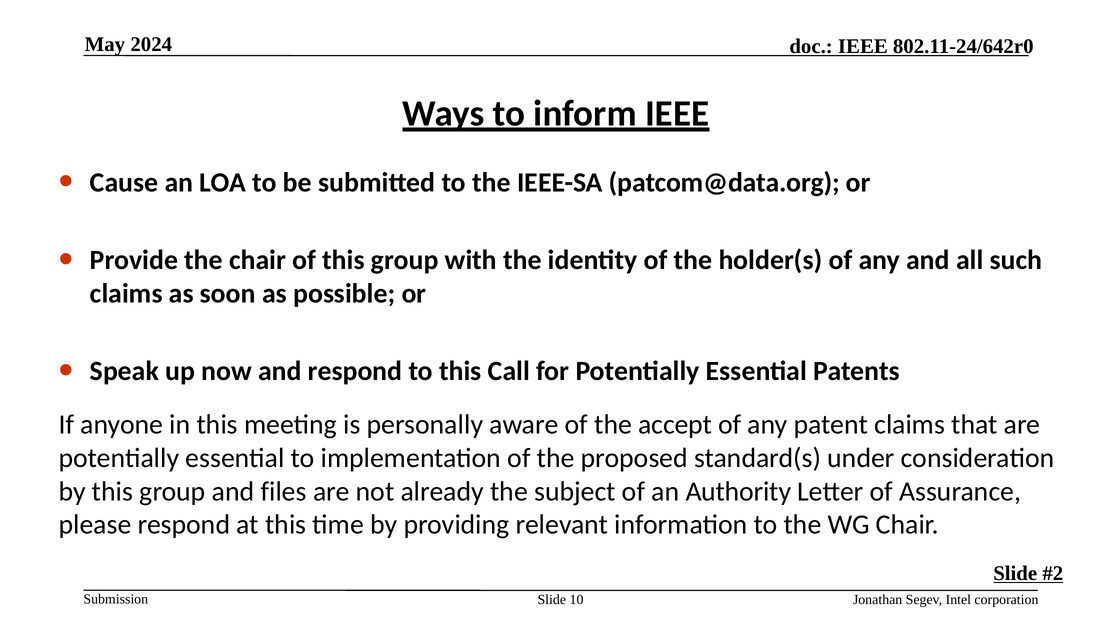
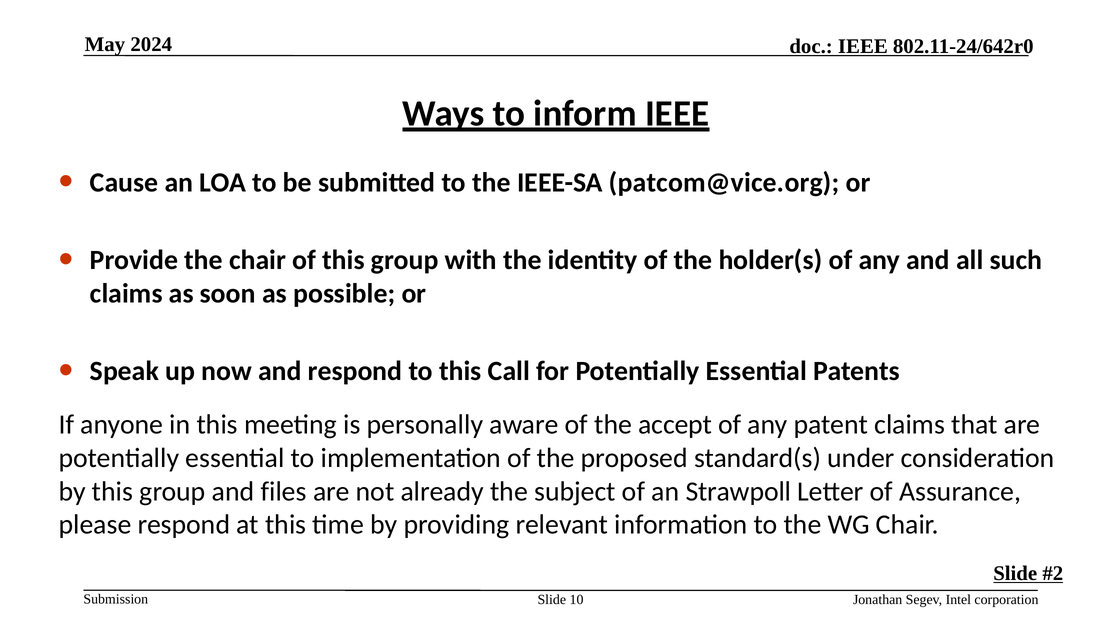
patcom@data.org: patcom@data.org -> patcom@vice.org (724, 183)
Authority: Authority -> Strawpoll (738, 492)
